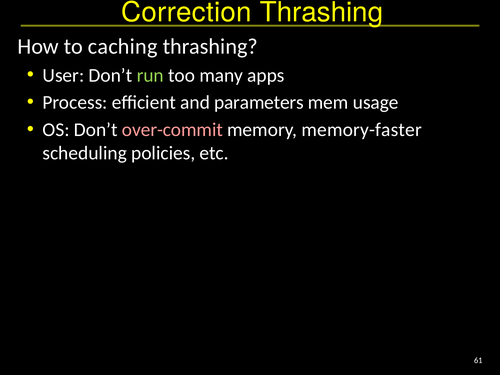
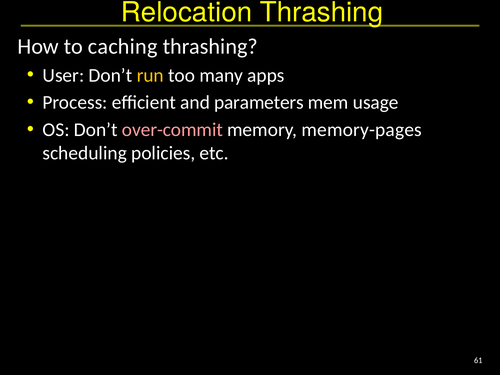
Correction: Correction -> Relocation (187, 12)
run colour: light green -> yellow (150, 75)
memory-faster: memory-faster -> memory-pages (362, 130)
